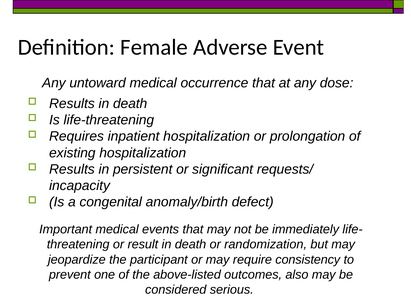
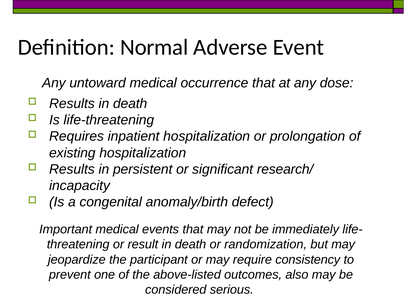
Female: Female -> Normal (154, 47)
requests/: requests/ -> research/ (285, 169)
